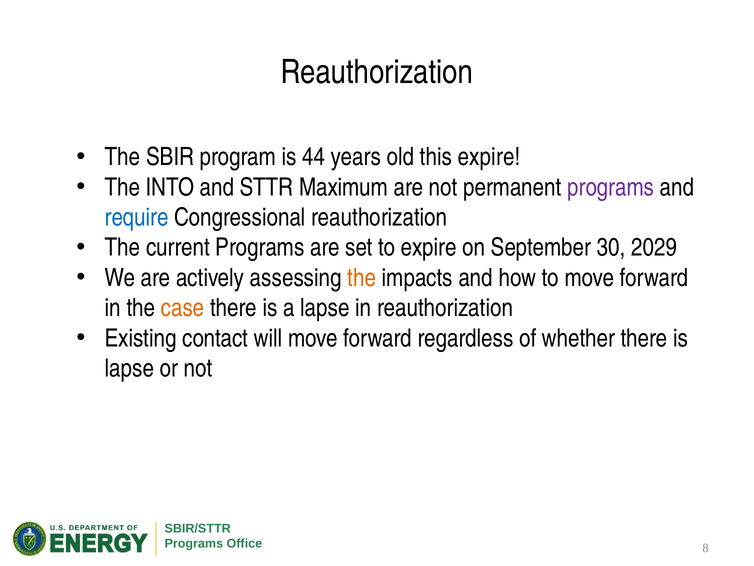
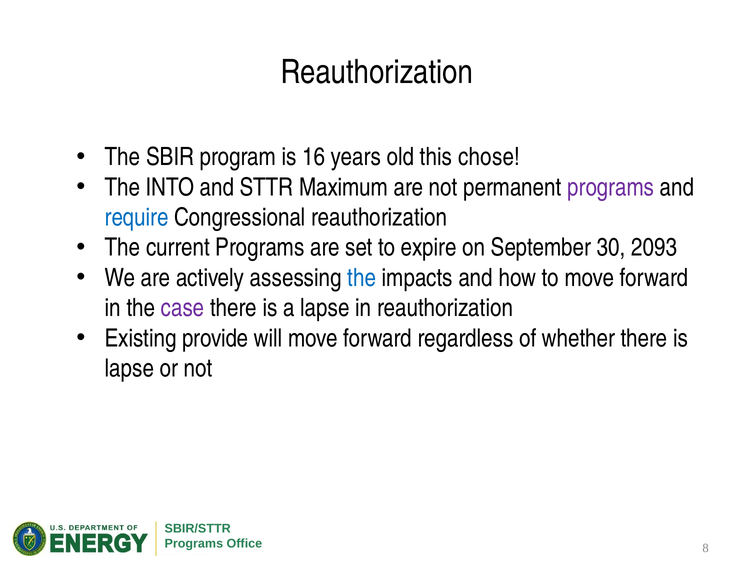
44: 44 -> 16 (314, 157)
this expire: expire -> chose (489, 157)
2029: 2029 -> 2093 (654, 247)
the colour: orange -> blue (362, 278)
case colour: orange -> purple (183, 308)
contact: contact -> provide (215, 338)
